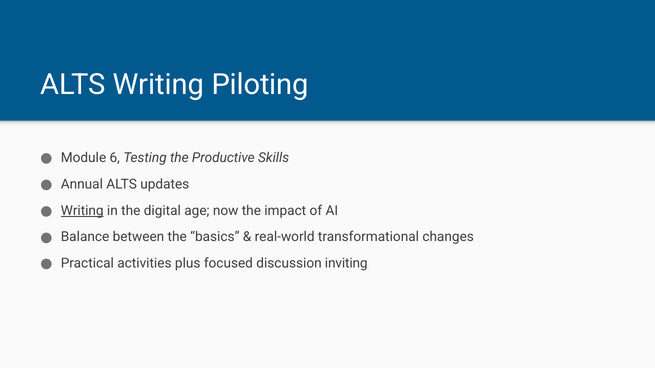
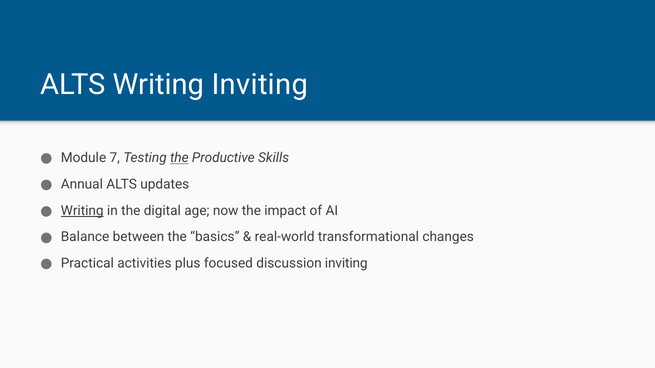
Writing Piloting: Piloting -> Inviting (260, 85)
6: 6 -> 7 (115, 158)
the underline: none -> present (179, 158)
